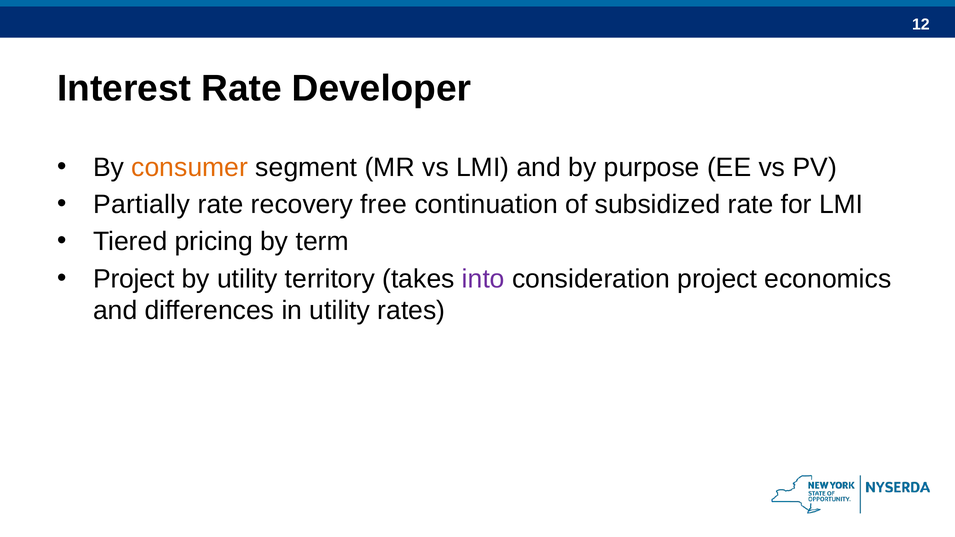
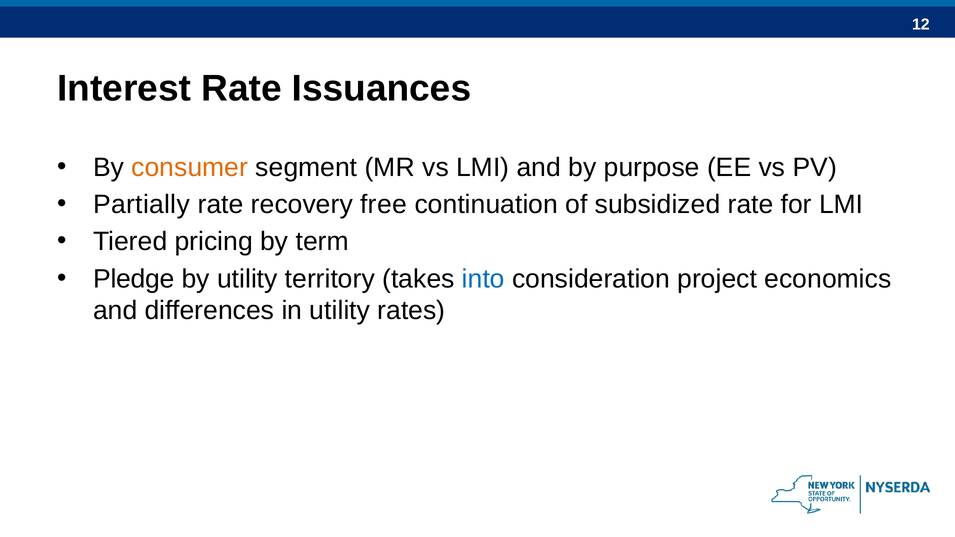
Developer: Developer -> Issuances (382, 88)
Project: Project -> Pledge (134, 279)
into colour: purple -> blue (483, 279)
